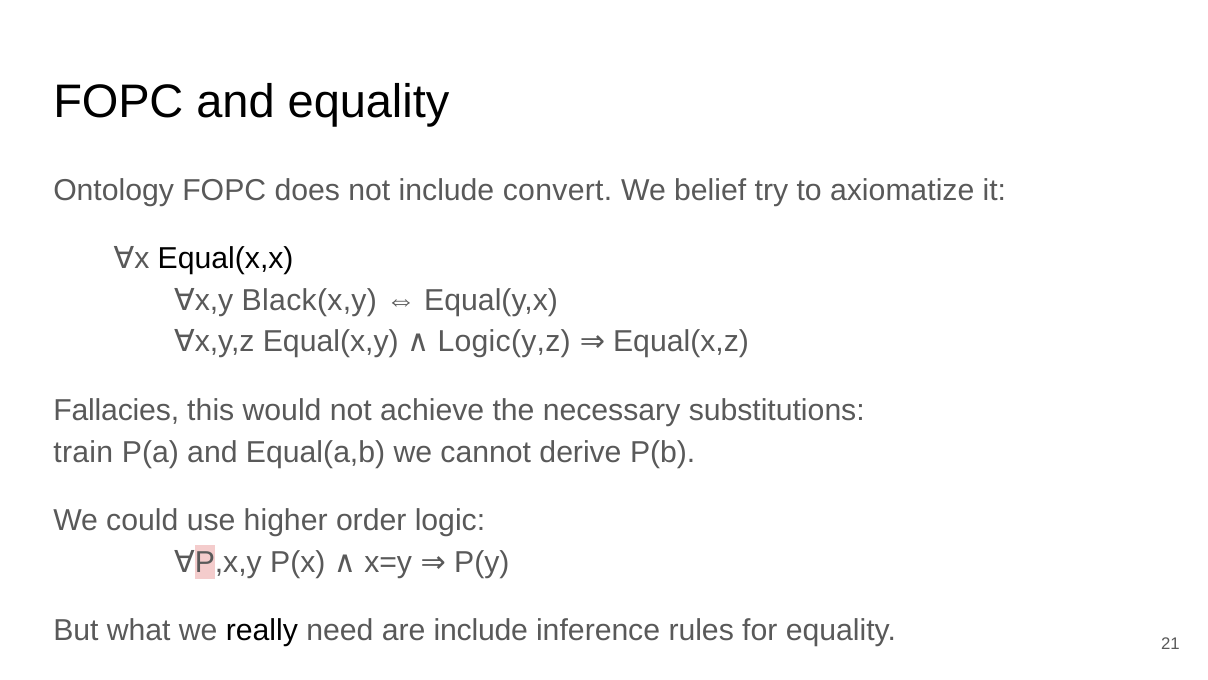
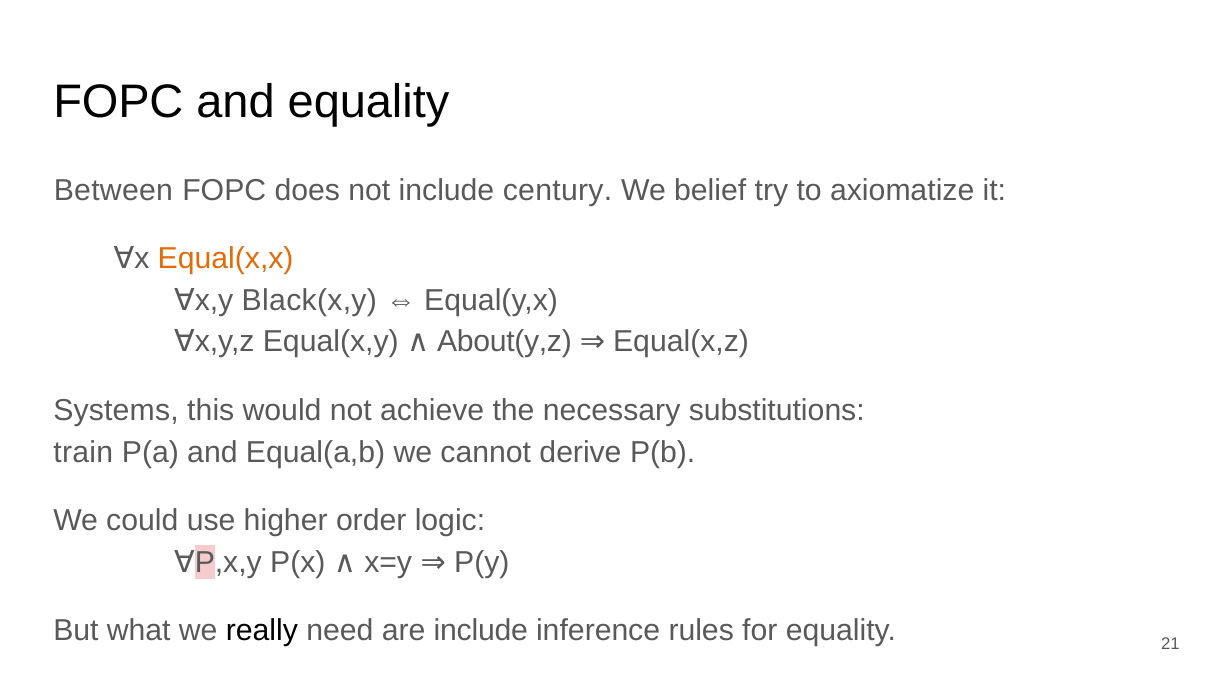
Ontology: Ontology -> Between (113, 190)
convert: convert -> century (558, 190)
Equal(x,x colour: black -> orange (226, 258)
Logic(y,z: Logic(y,z -> About(y,z (504, 342)
Fallacies: Fallacies -> Systems (116, 410)
